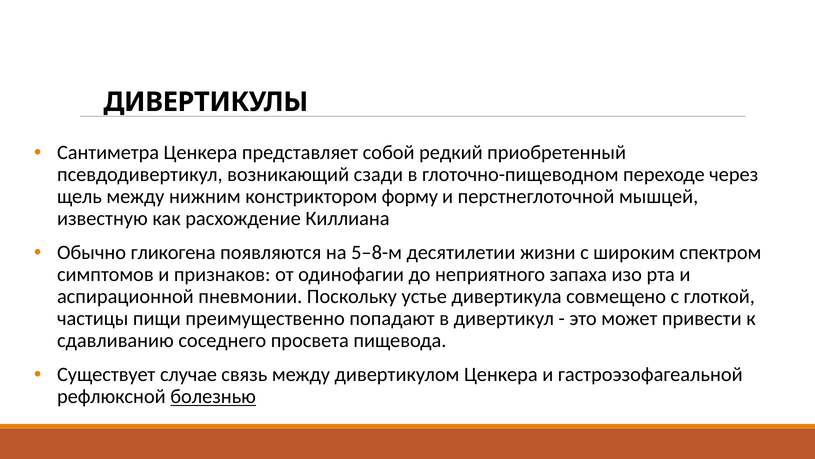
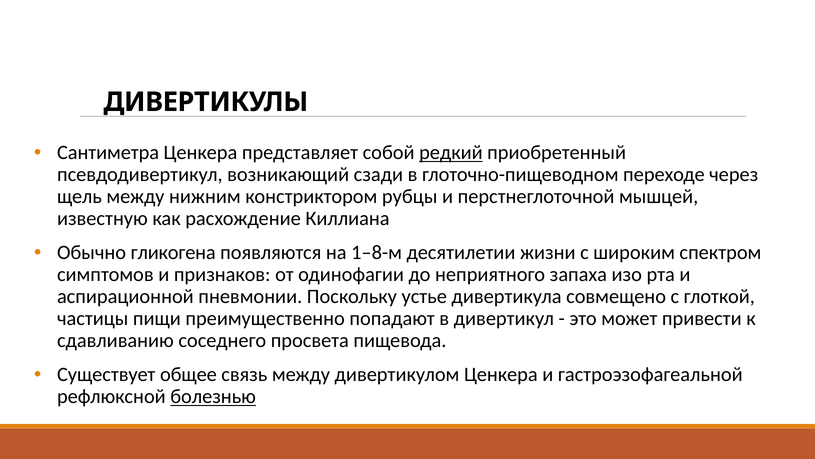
редкий underline: none -> present (451, 152)
форму: форму -> рубцы (410, 196)
5–8-м: 5–8-м -> 1–8-м (377, 252)
случае: случае -> общее (188, 374)
